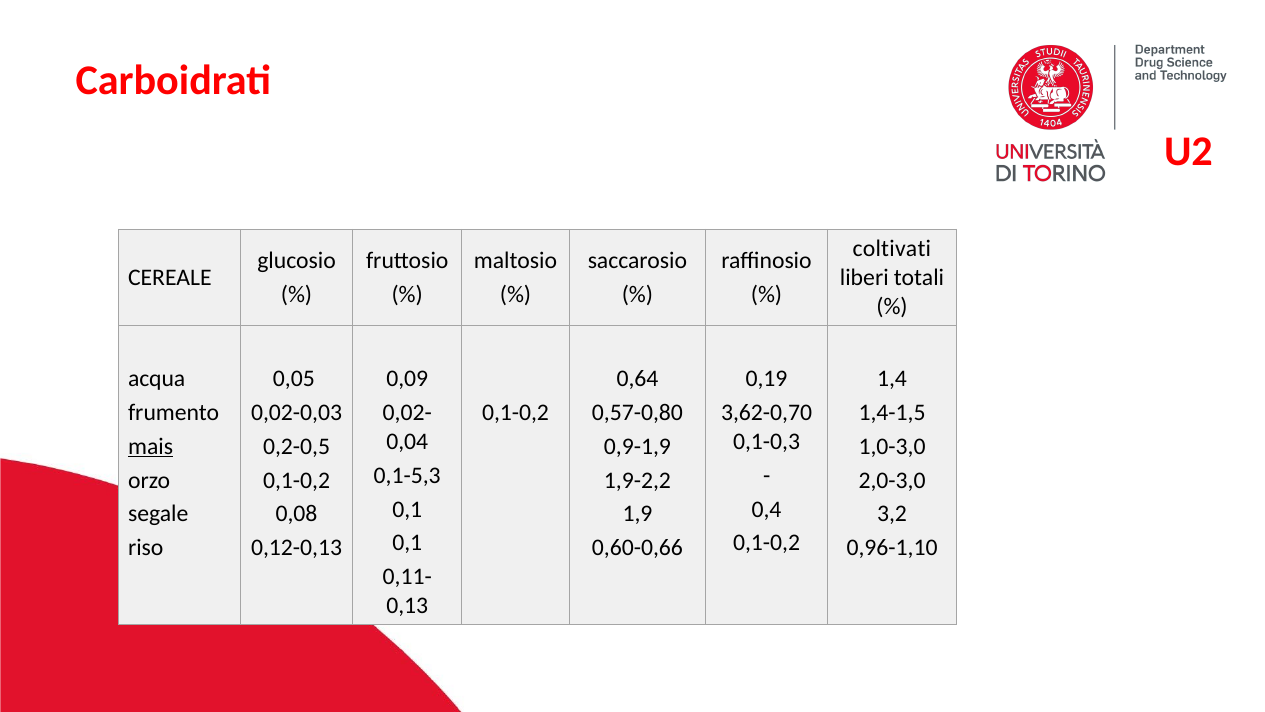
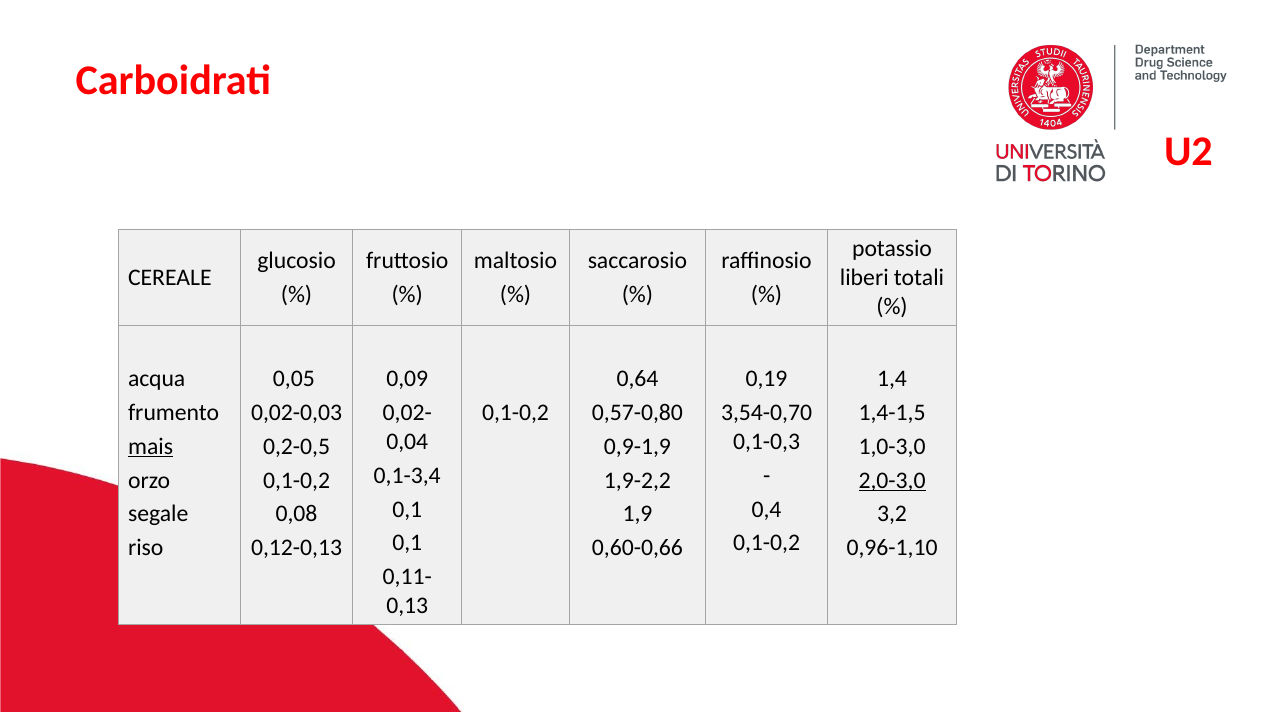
coltivati: coltivati -> potassio (892, 249)
3,62-0,70: 3,62-0,70 -> 3,54-0,70 (767, 413)
0,1-5,3: 0,1-5,3 -> 0,1-3,4 (407, 475)
2,0-3,0 underline: none -> present (892, 480)
